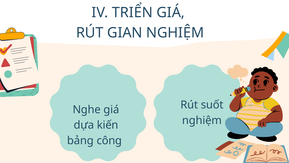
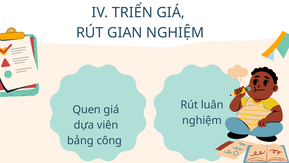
suốt: suốt -> luân (212, 105)
Nghe: Nghe -> Quen (87, 109)
kiến: kiến -> viên (108, 125)
